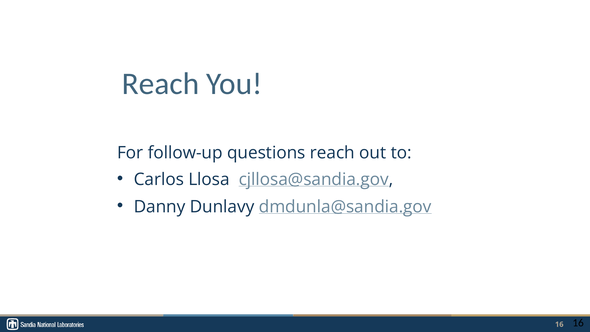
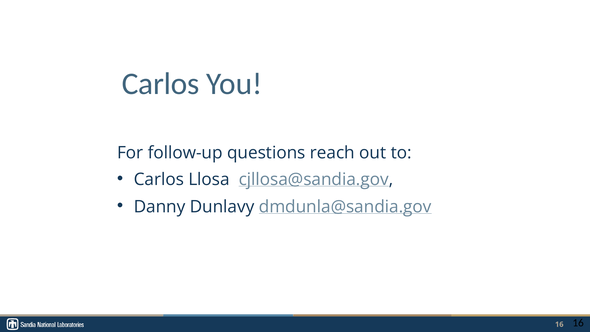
Reach: Reach -> Carlos (161, 84)
